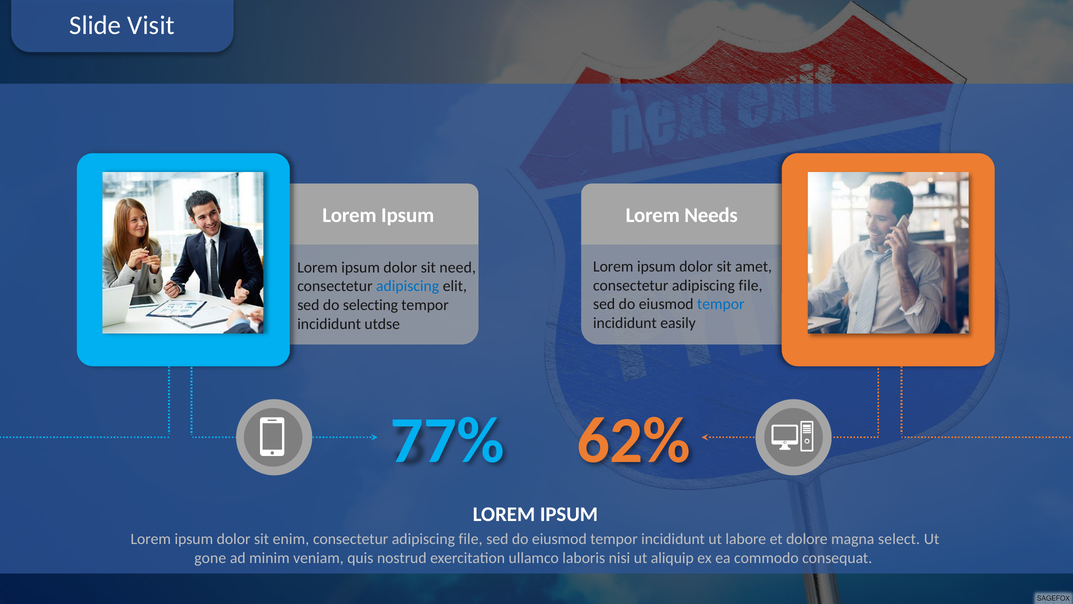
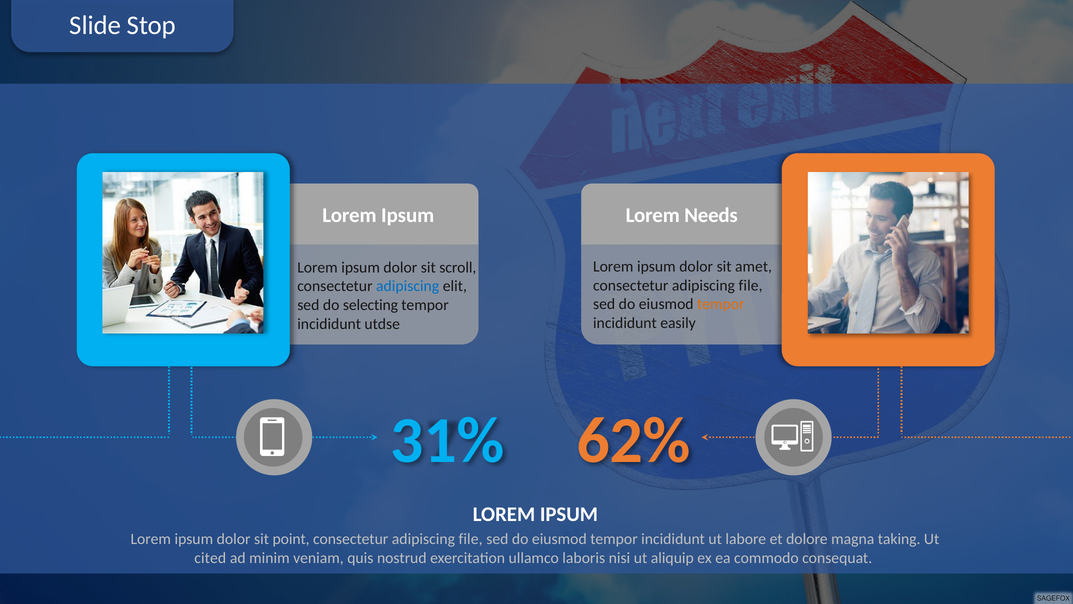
Visit: Visit -> Stop (151, 25)
need: need -> scroll (458, 267)
tempor colour: blue -> orange (721, 304)
77%: 77% -> 31% (447, 440)
enim: enim -> point (291, 539)
select: select -> taking (899, 539)
gone: gone -> cited (210, 558)
